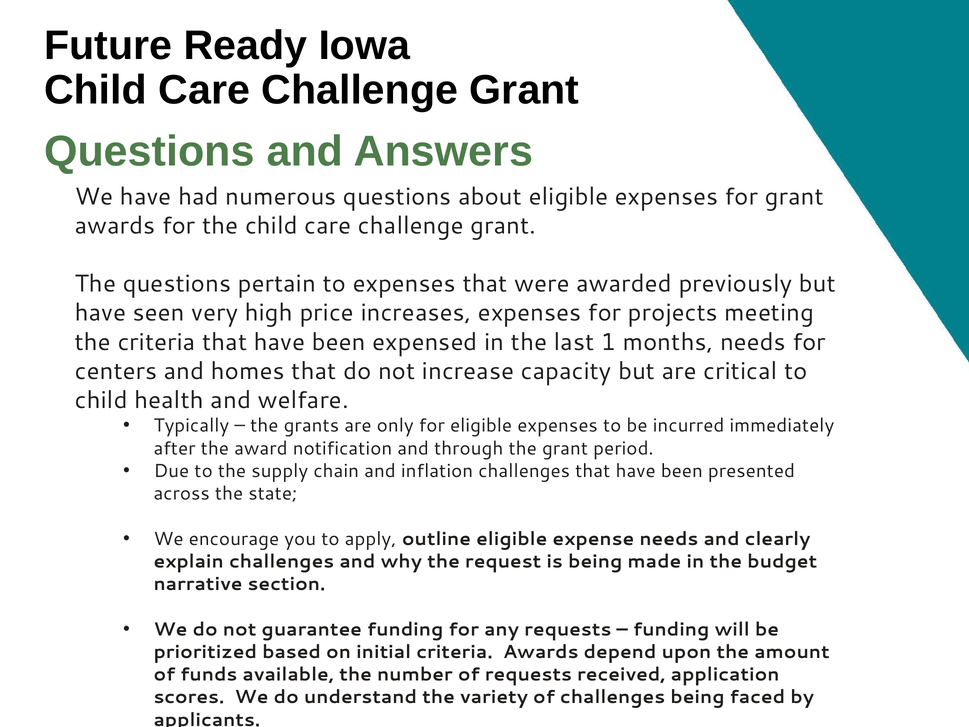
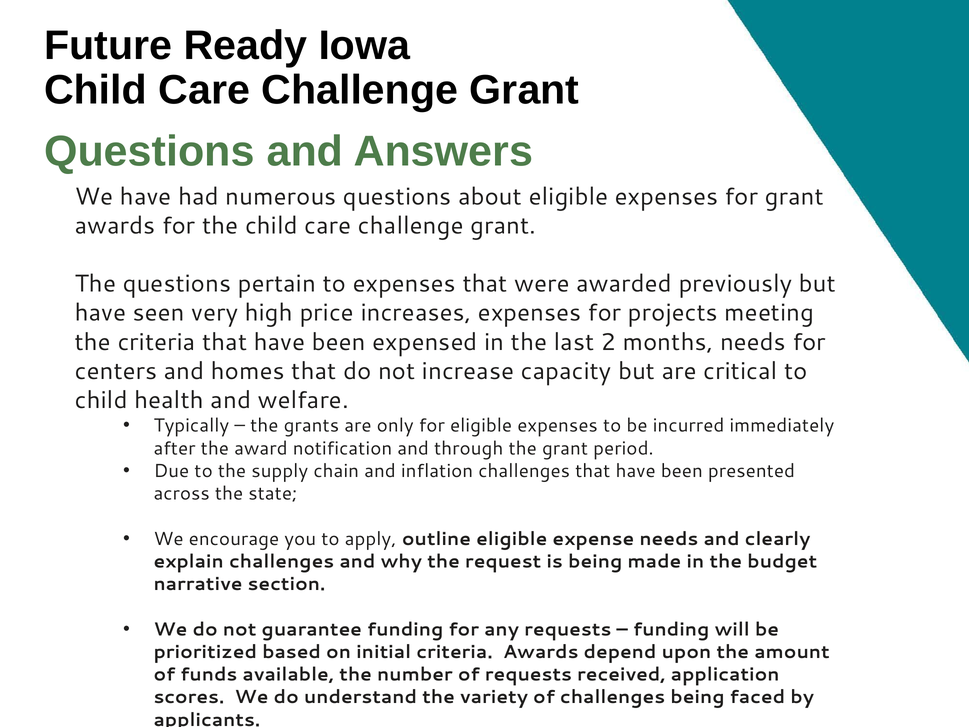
1: 1 -> 2 (608, 342)
